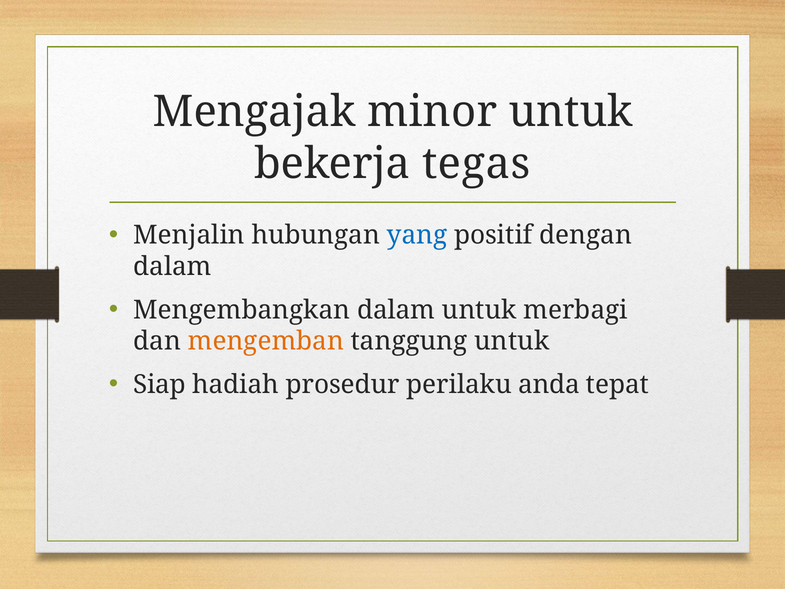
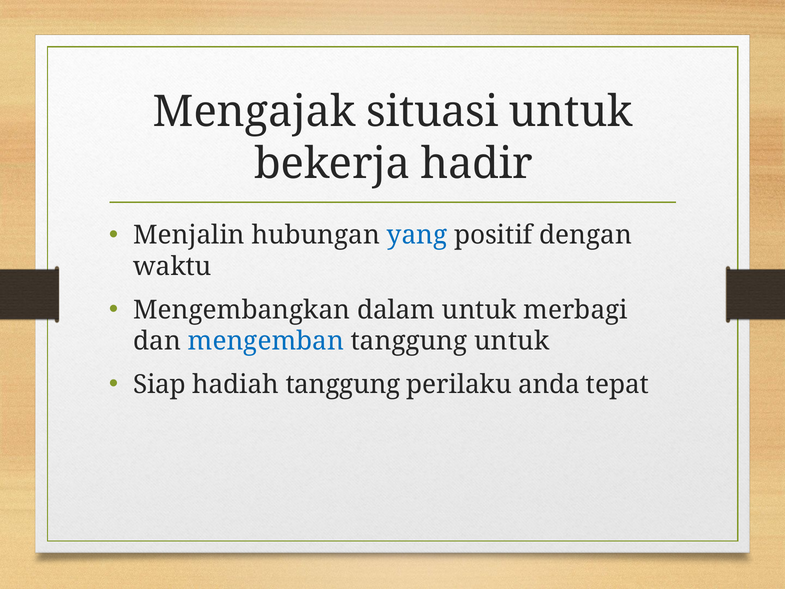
minor: minor -> situasi (432, 112)
tegas: tegas -> hadir (477, 164)
dalam: dalam -> waktu (173, 267)
mengemban colour: orange -> blue (266, 341)
hadiah prosedur: prosedur -> tanggung (343, 384)
